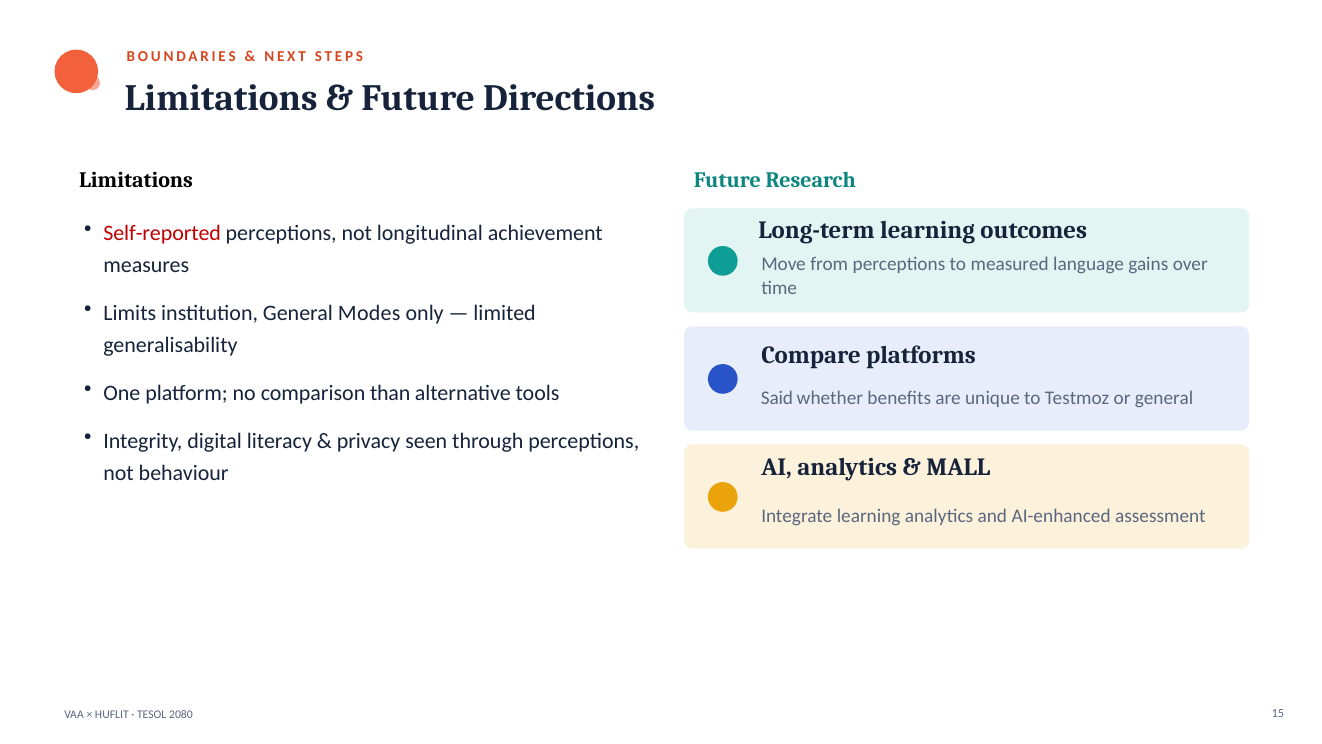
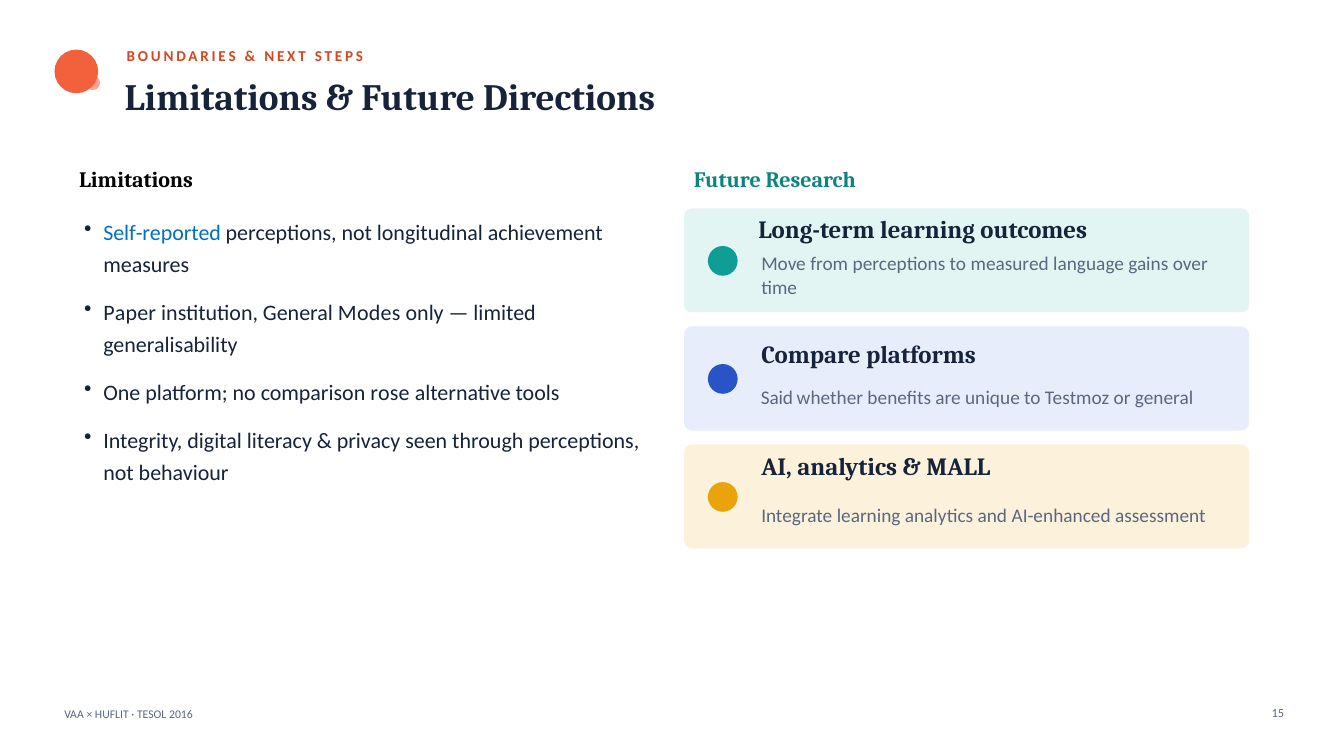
Self-reported colour: red -> blue (162, 233)
Limits: Limits -> Paper (130, 313)
than: than -> rose (390, 393)
2080: 2080 -> 2016 (181, 715)
